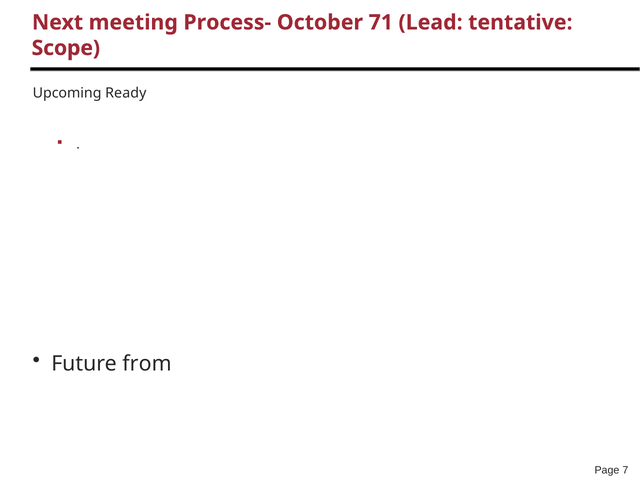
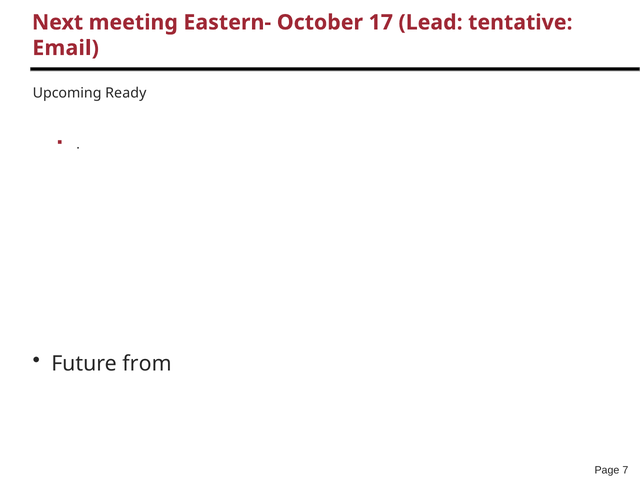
Process-: Process- -> Eastern- (227, 22)
71: 71 -> 17 (381, 22)
Scope: Scope -> Email (66, 48)
